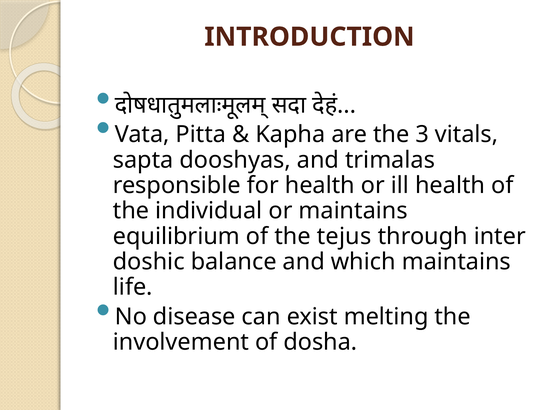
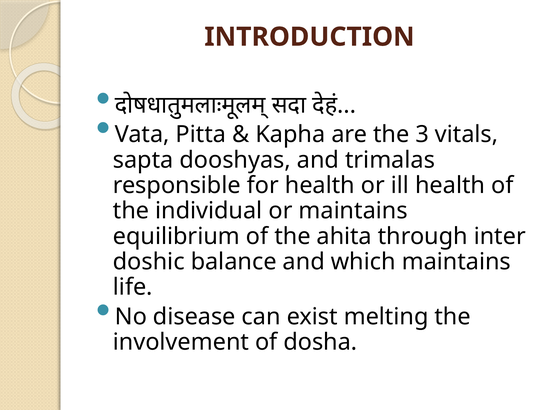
tejus: tejus -> ahita (344, 236)
